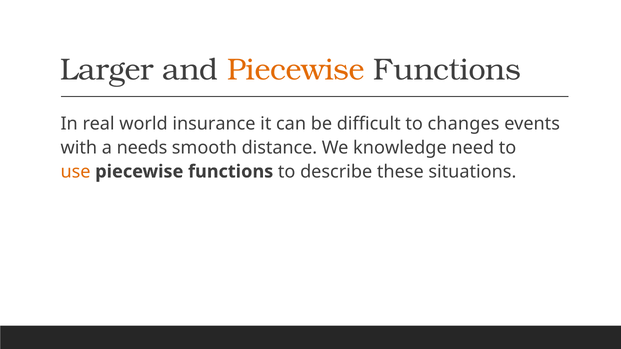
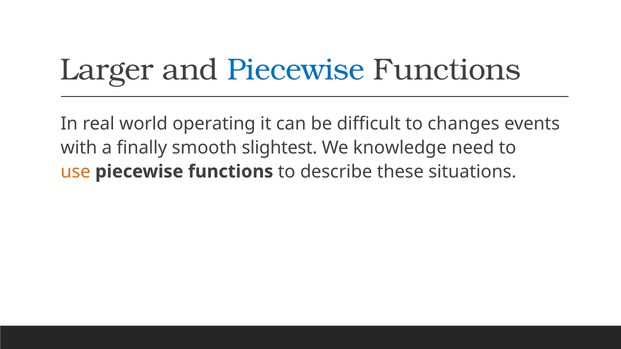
Piecewise colour: orange -> blue (296, 70)
insurance: insurance -> operating (214, 124)
needs: needs -> finally (142, 148)
distance: distance -> slightest (279, 148)
